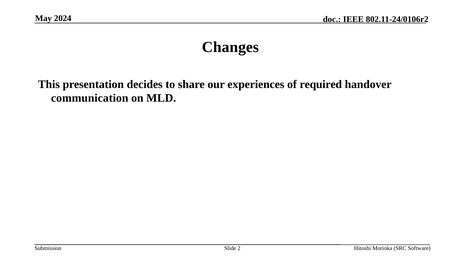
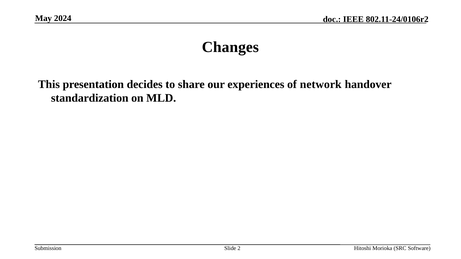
required: required -> network (321, 84)
communication: communication -> standardization (90, 98)
